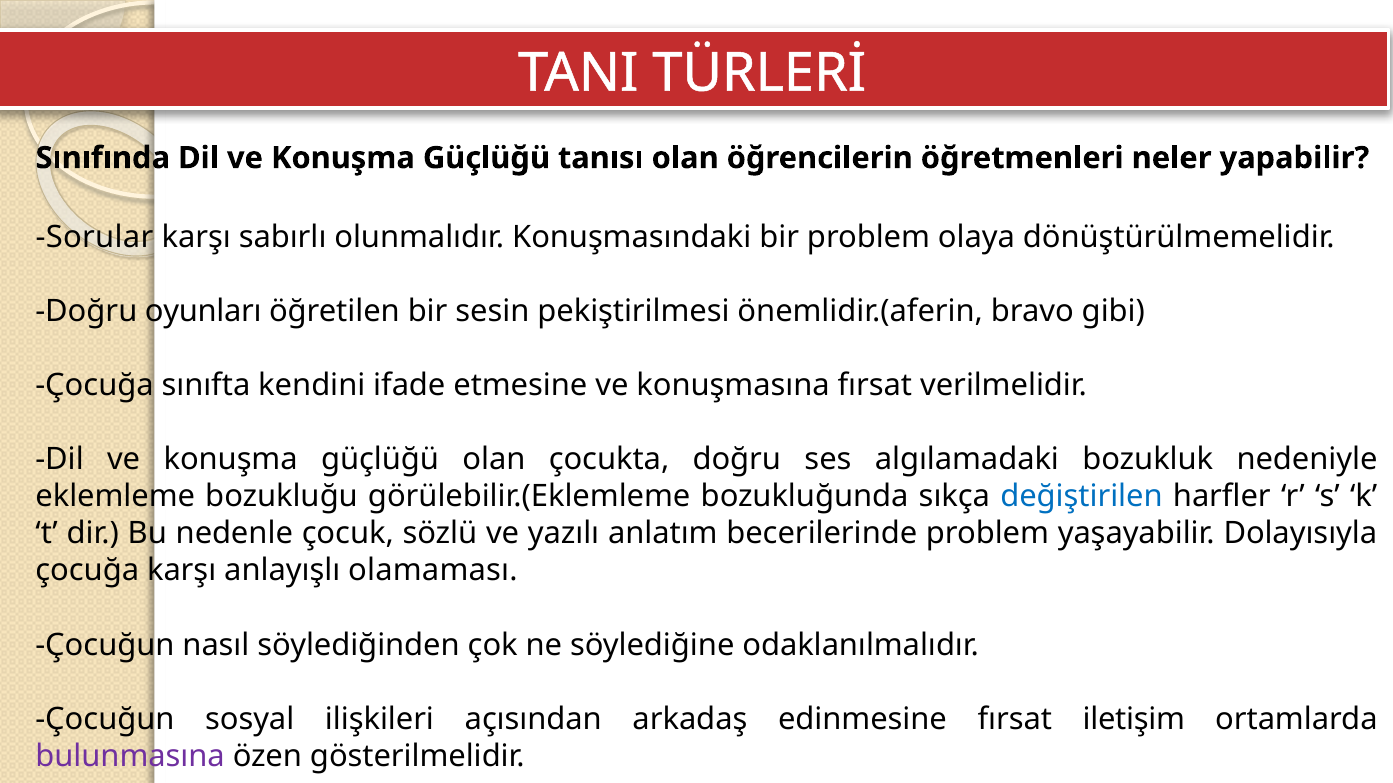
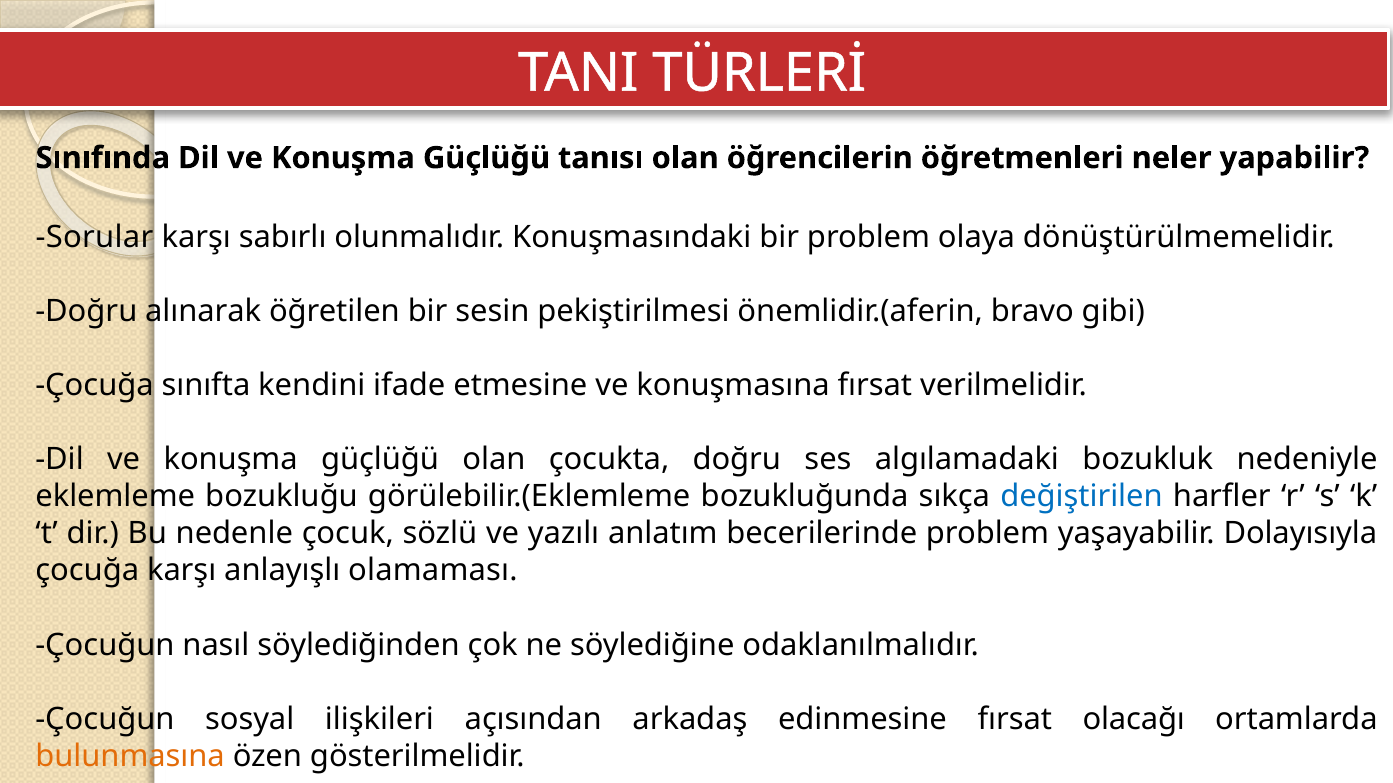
oyunları: oyunları -> alınarak (203, 311)
iletişim: iletişim -> olacağı (1134, 720)
bulunmasına colour: purple -> orange (130, 757)
